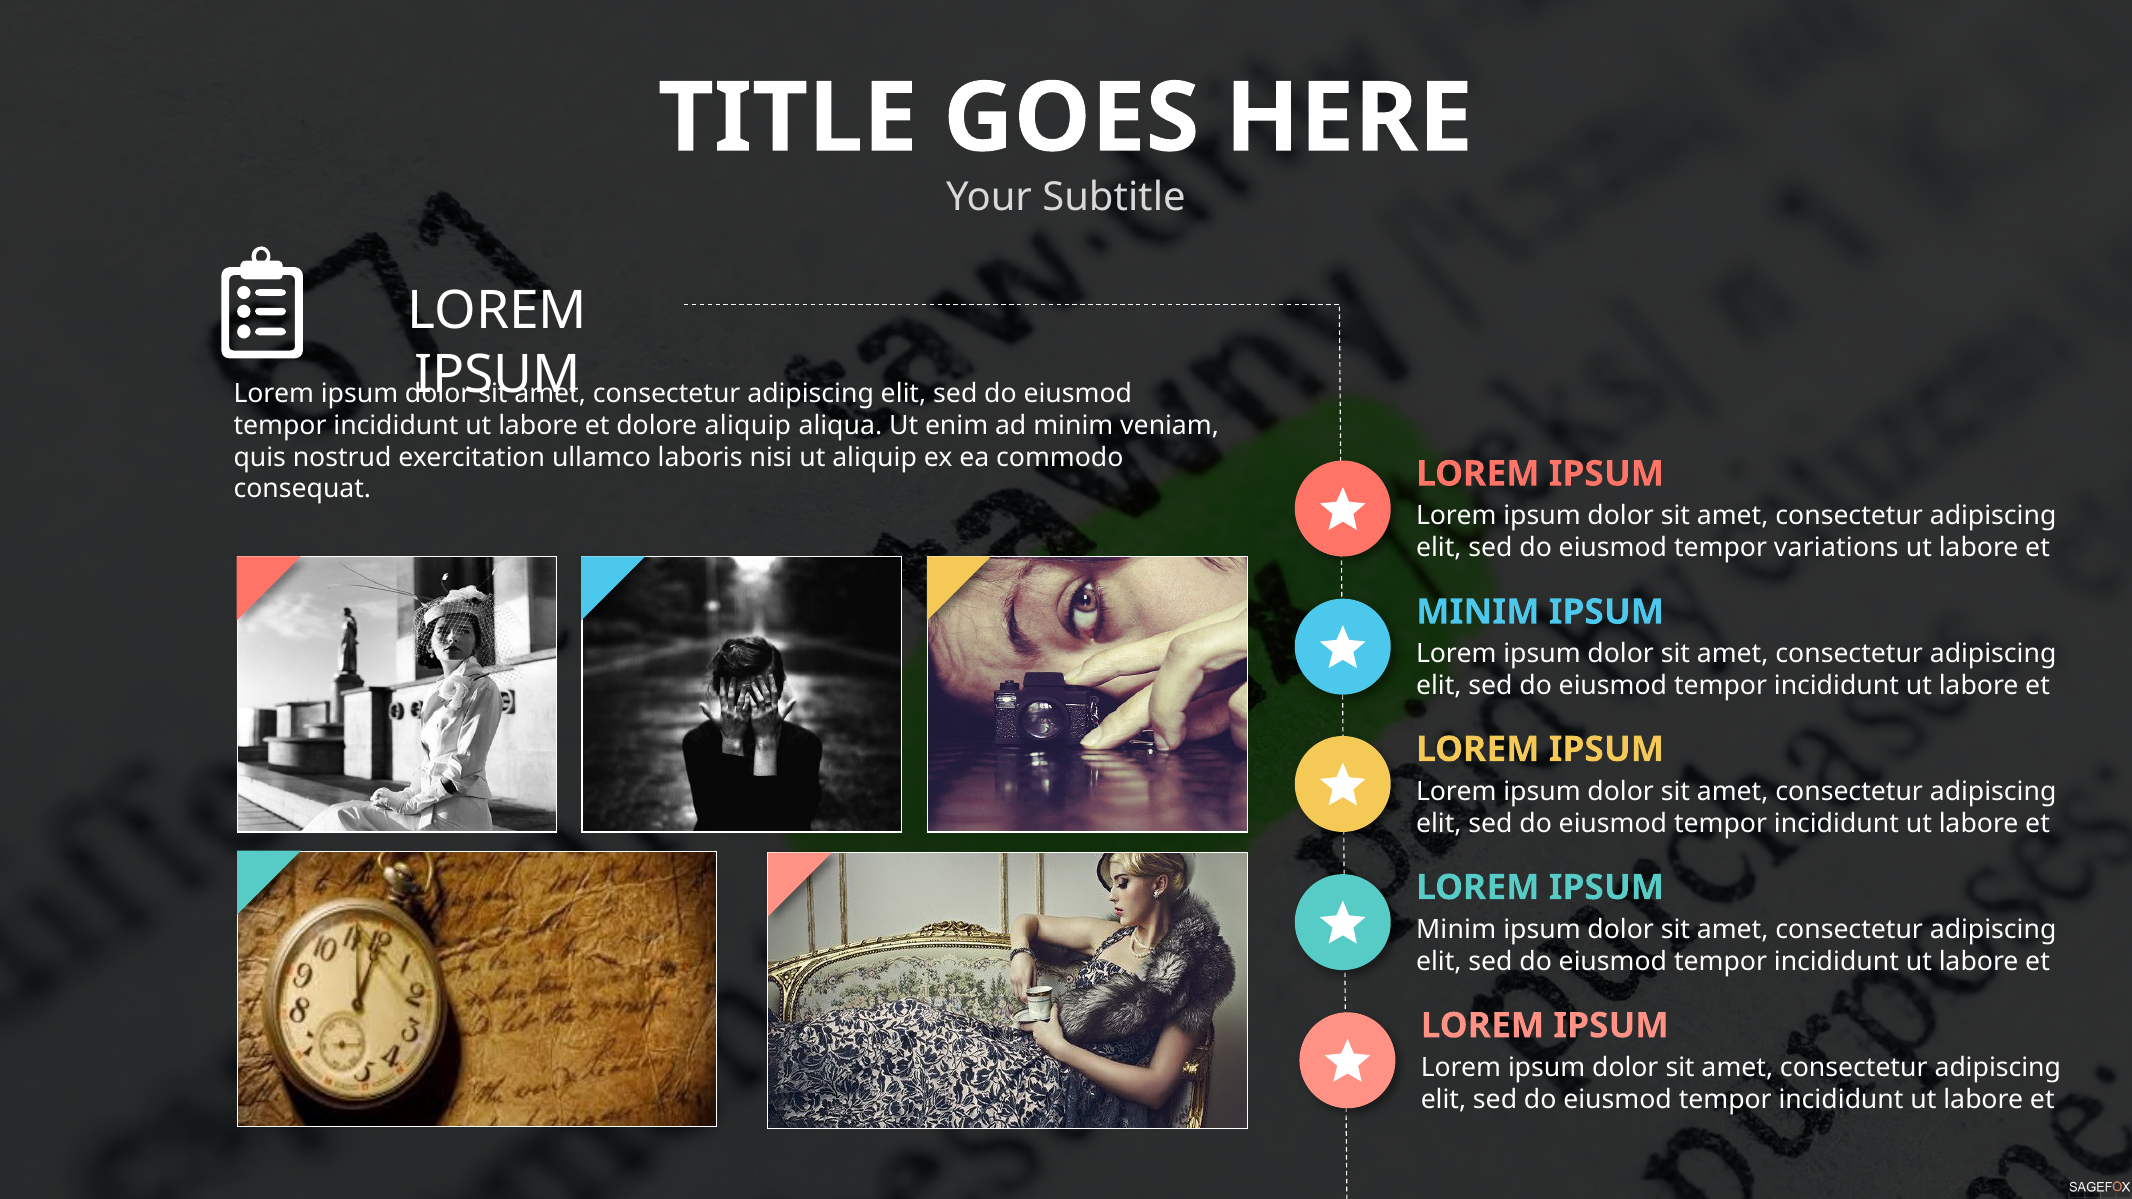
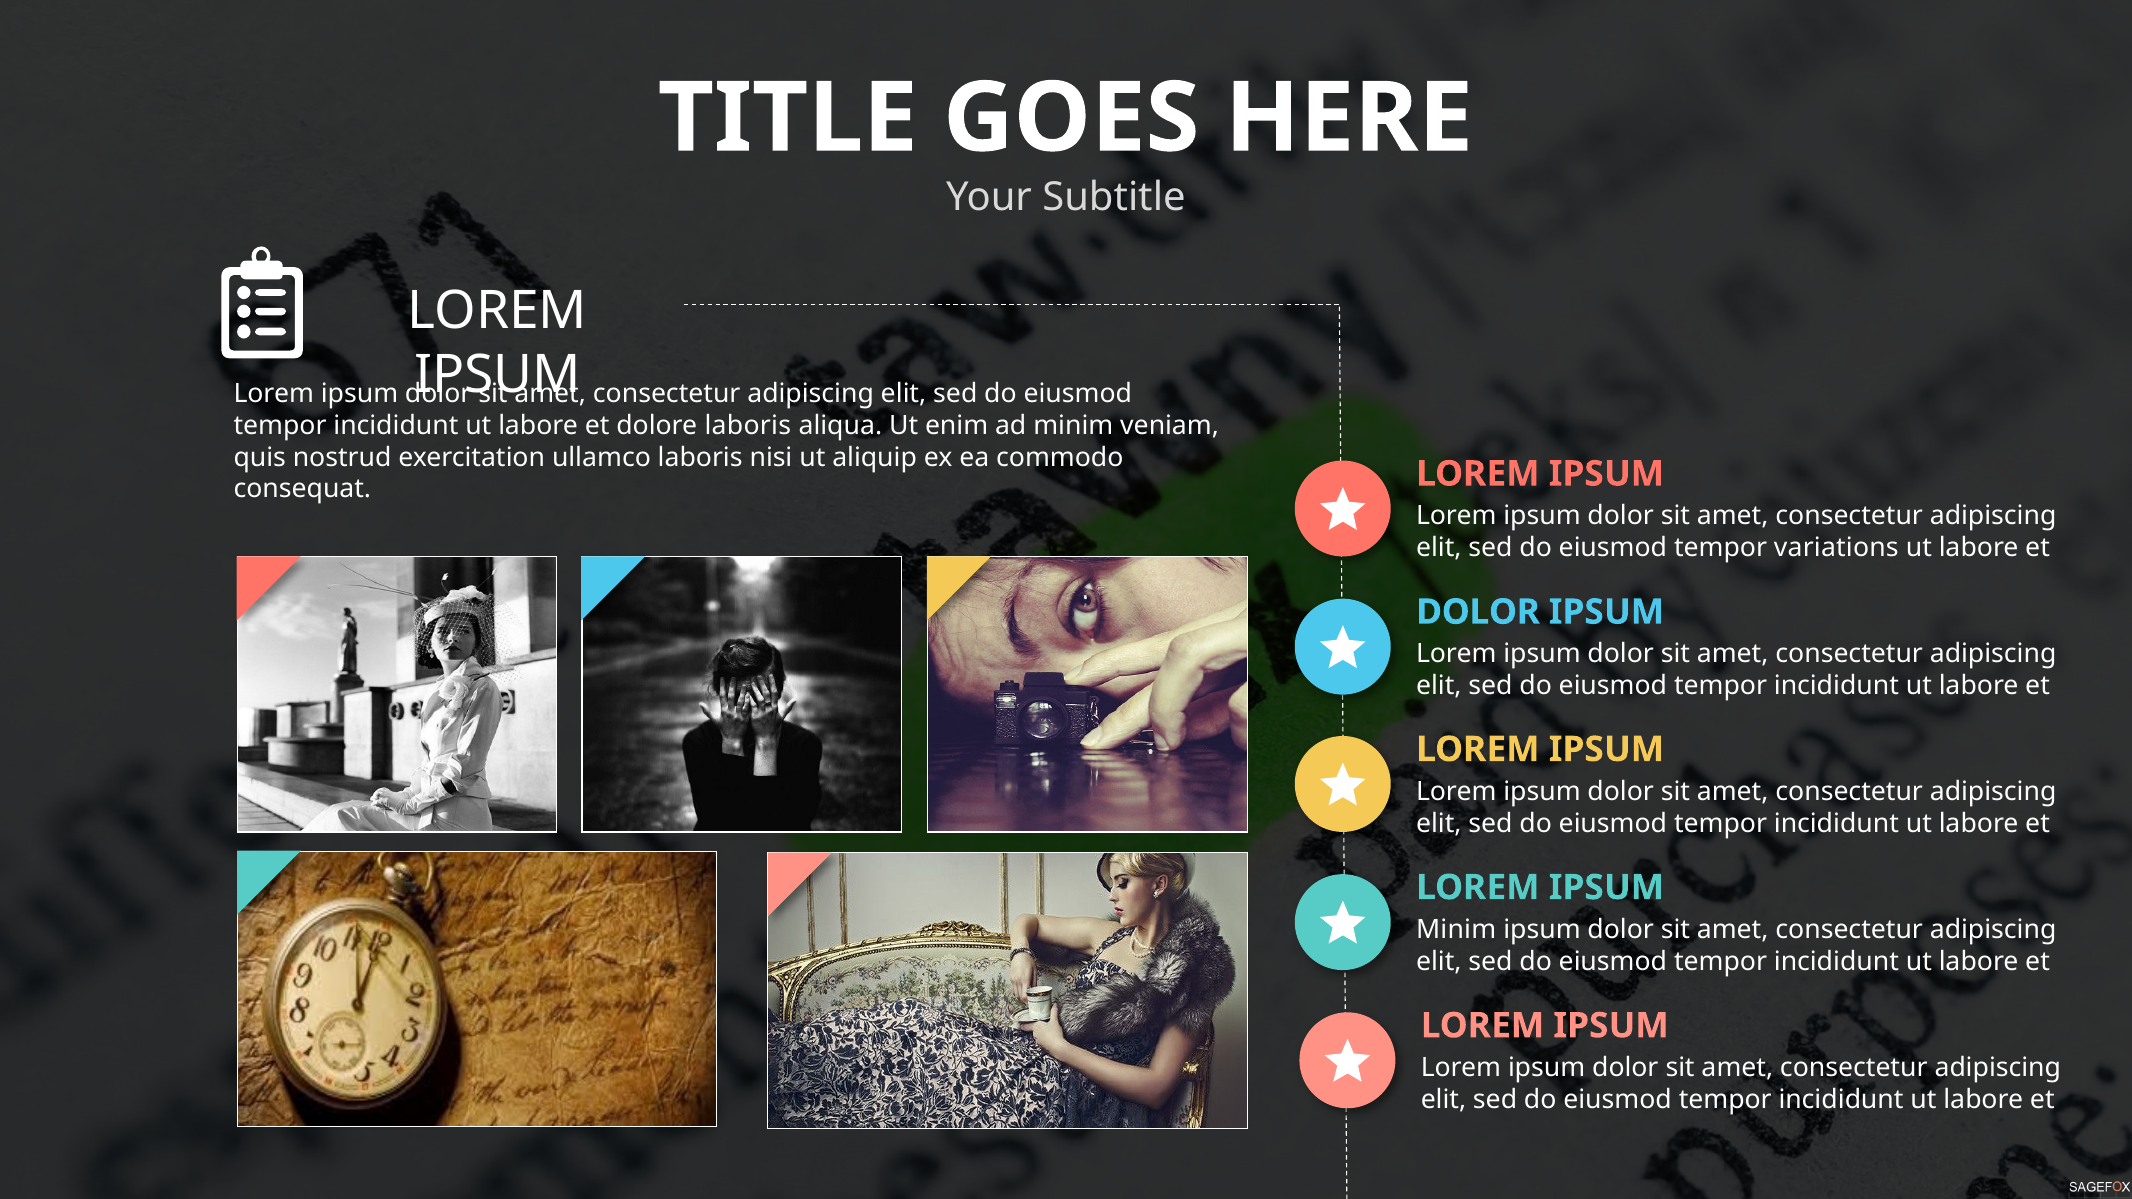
dolore aliquip: aliquip -> laboris (748, 425)
MINIM: MINIM -> DOLOR (1478, 612)
